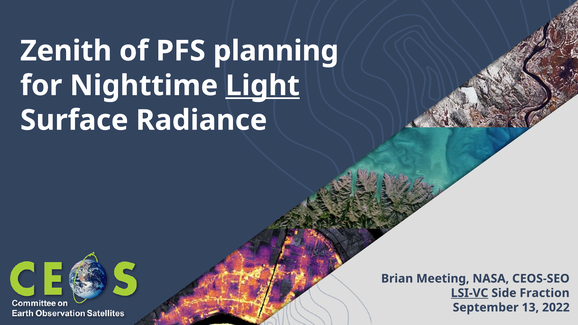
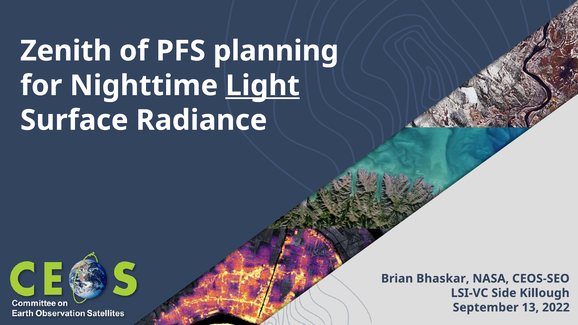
Meeting: Meeting -> Bhaskar (443, 279)
LSI-VC underline: present -> none (470, 293)
Fraction: Fraction -> Killough (545, 293)
